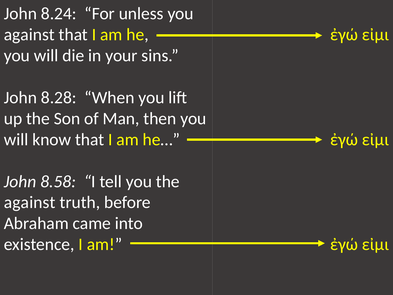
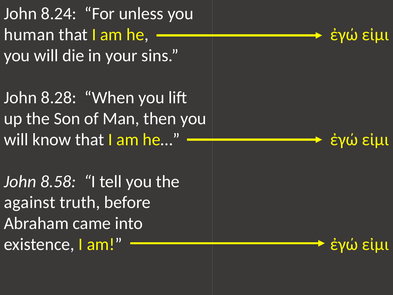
against: against -> human (29, 35)
